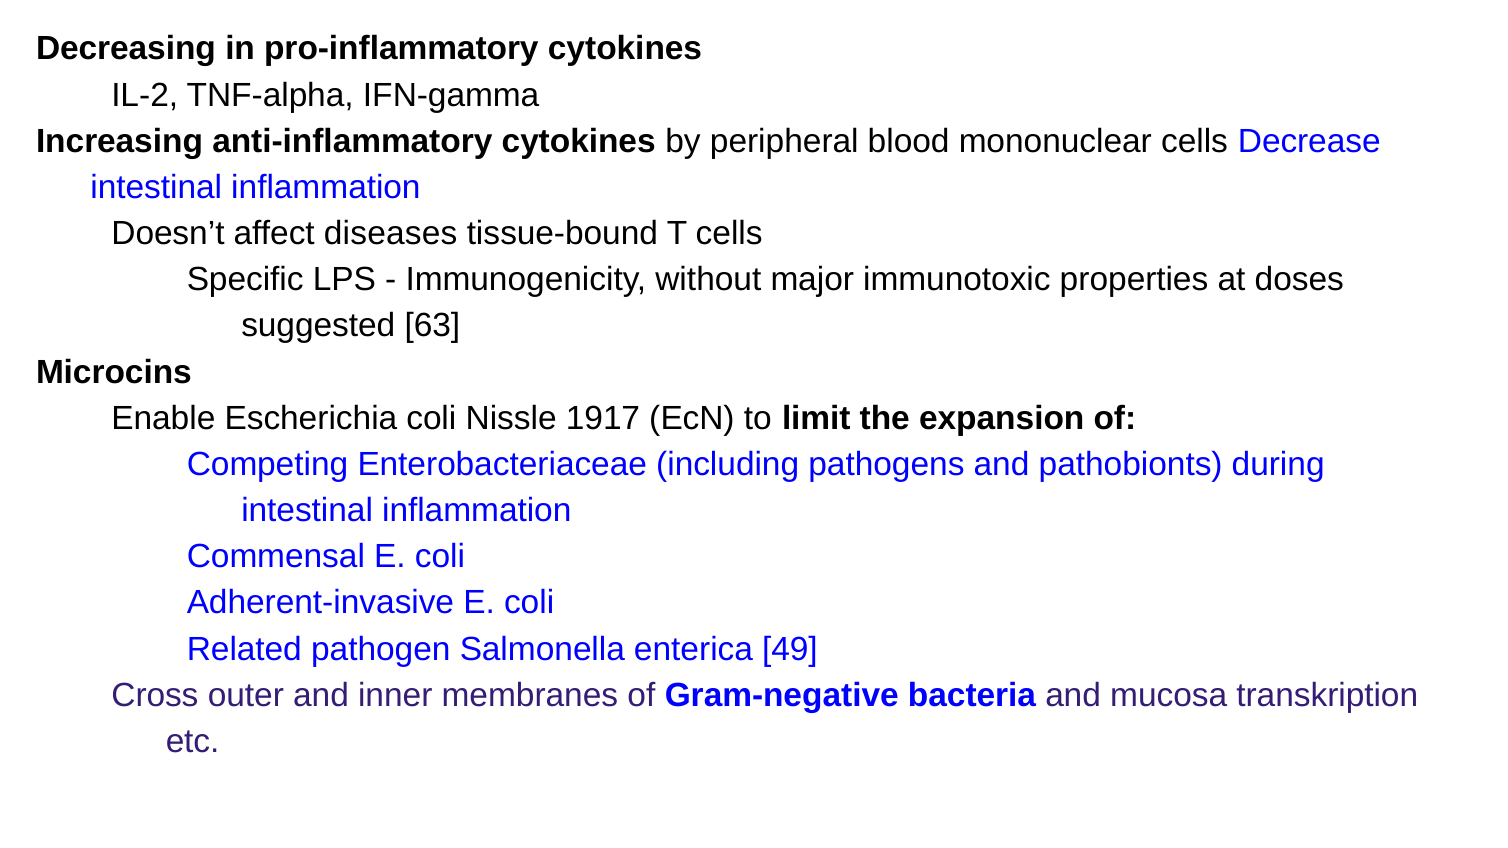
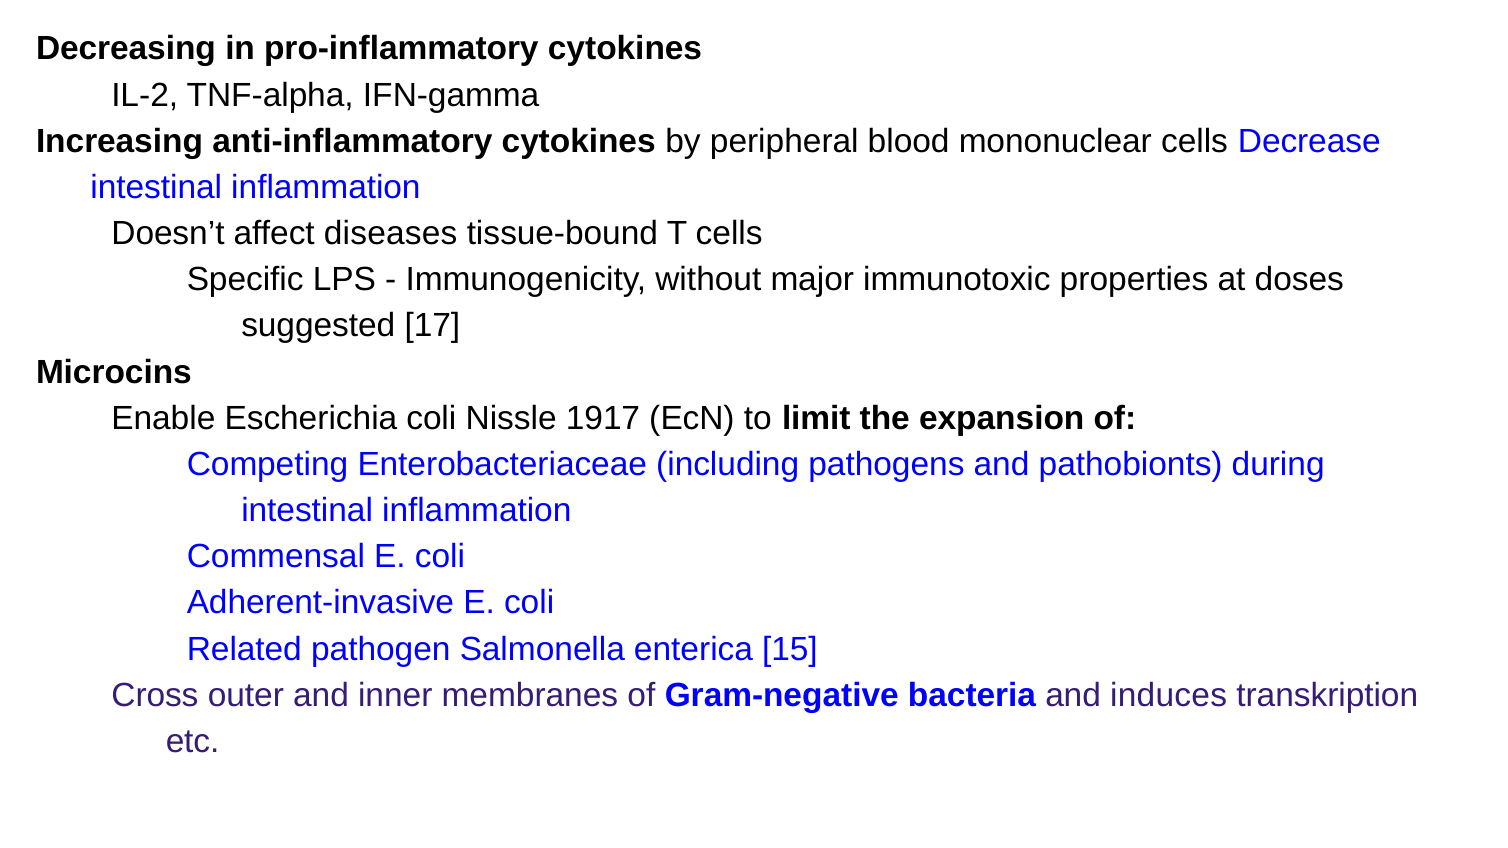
63: 63 -> 17 (432, 326)
49: 49 -> 15 (790, 649)
mucosa: mucosa -> induces (1169, 695)
